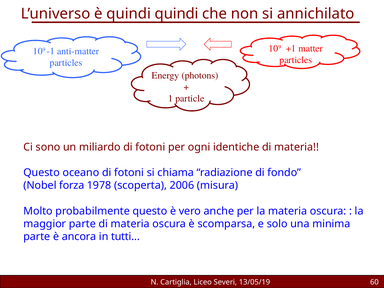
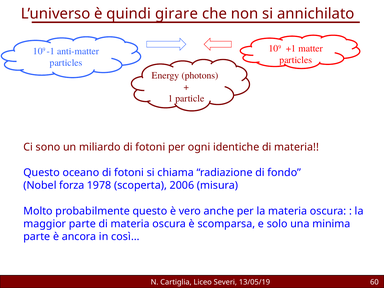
quindi quindi: quindi -> girare (176, 14)
tutti…: tutti… -> così… (125, 237)
